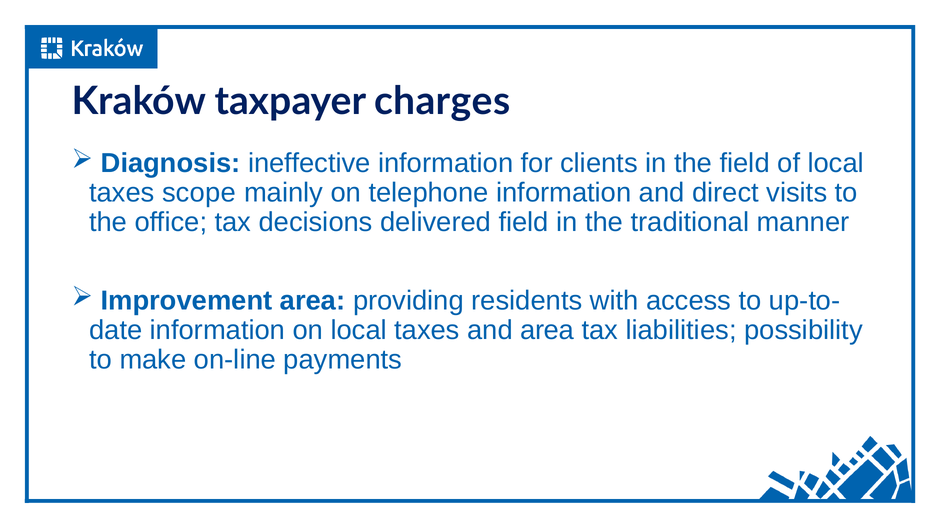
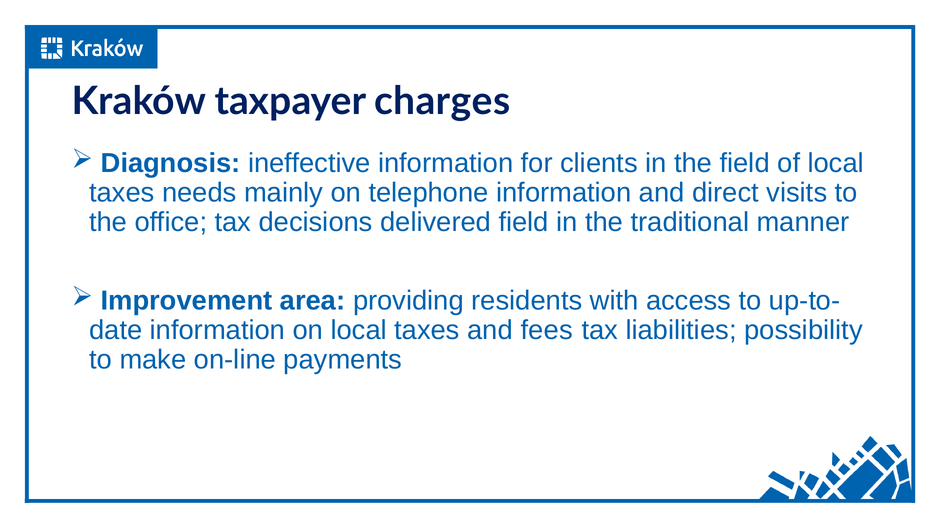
scope: scope -> needs (199, 193)
and area: area -> fees (547, 330)
